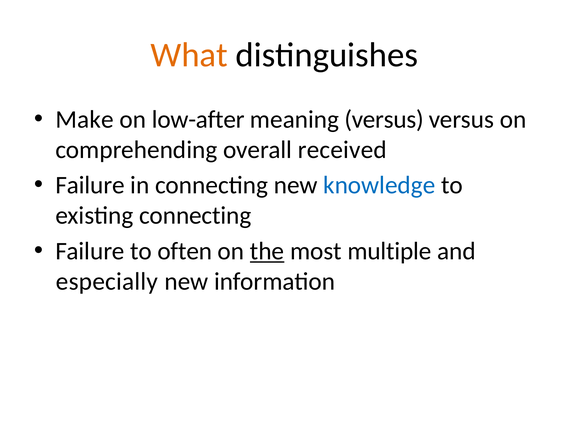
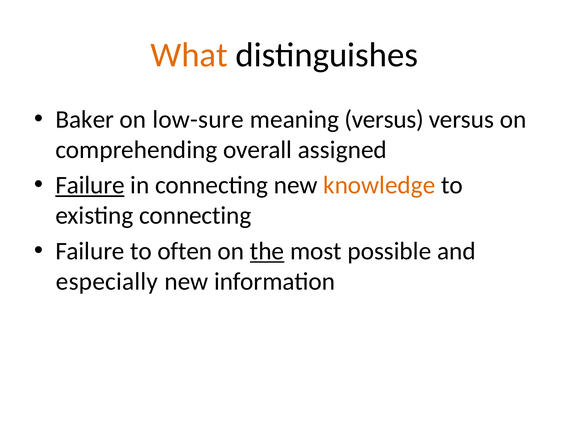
Make: Make -> Baker (85, 119)
low-after: low-after -> low-sure (198, 119)
received: received -> assigned (342, 150)
Failure underline: none -> present (90, 185)
knowledge colour: blue -> orange (379, 185)
multiple: multiple -> possible (389, 251)
